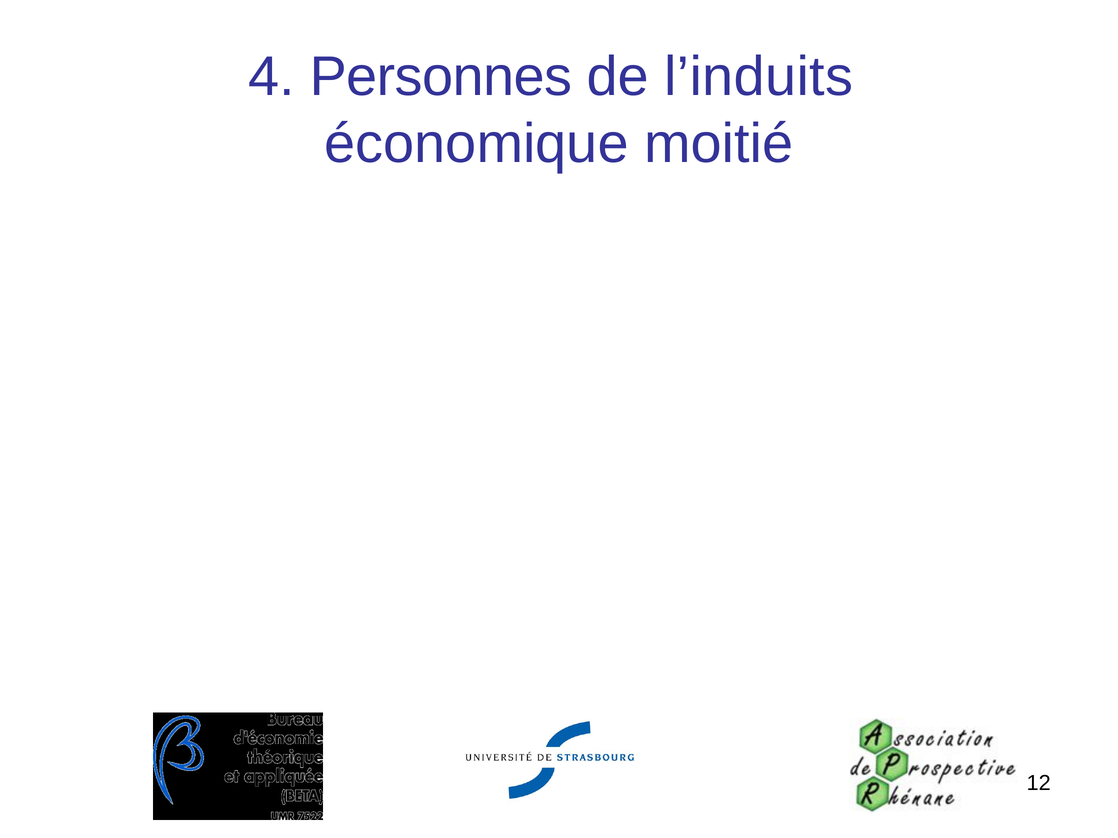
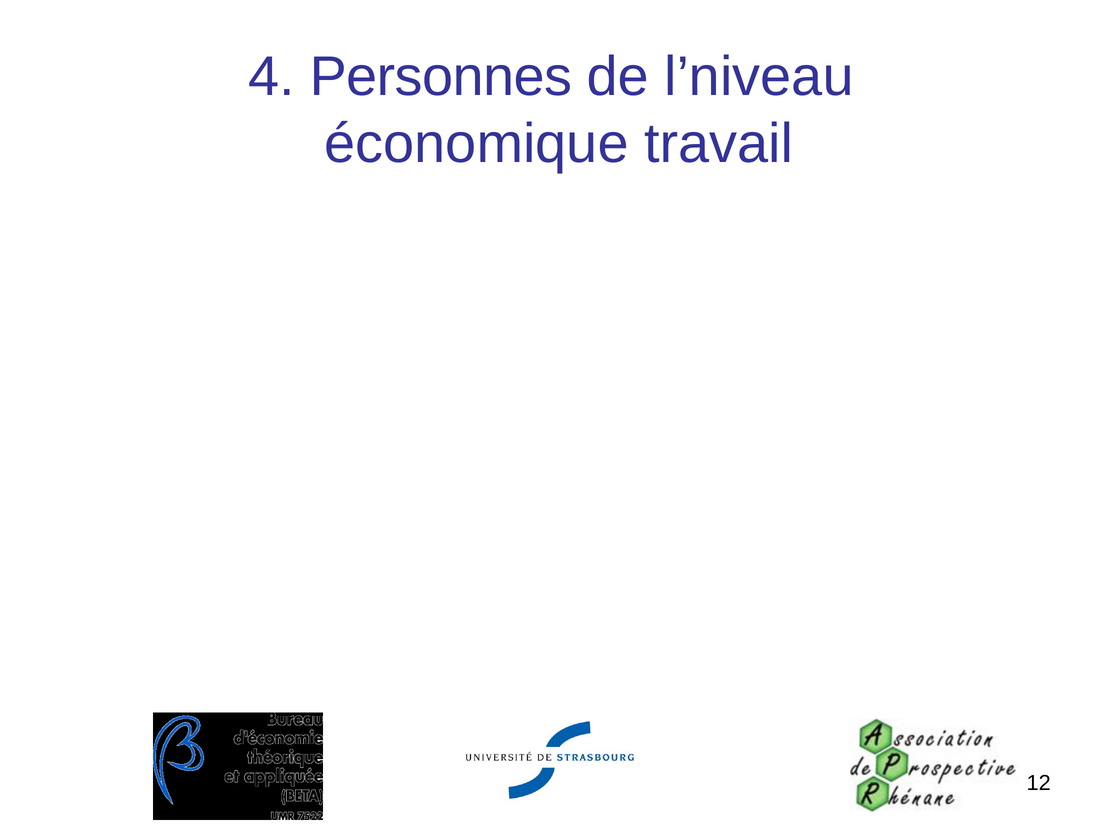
l’induits: l’induits -> l’niveau (759, 77)
moitié: moitié -> travail (719, 144)
